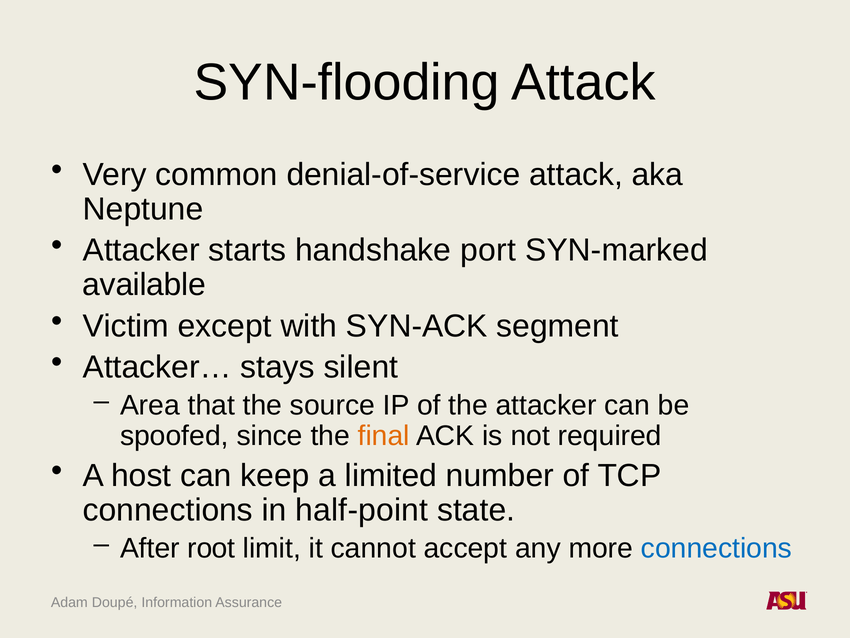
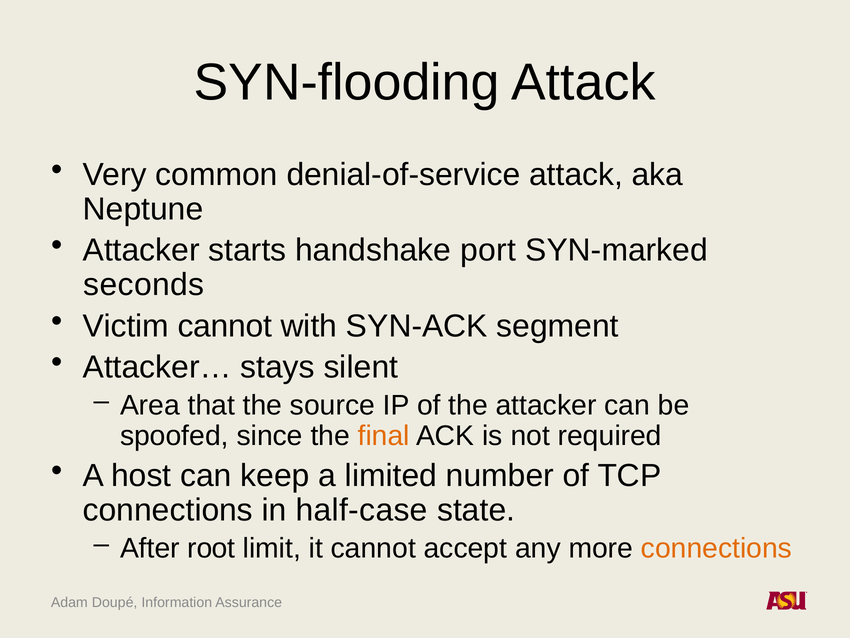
available: available -> seconds (144, 285)
Victim except: except -> cannot (225, 326)
half-point: half-point -> half-case (362, 510)
connections colour: blue -> orange (716, 548)
